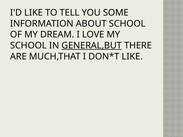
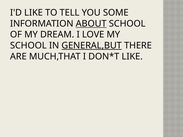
ABOUT underline: none -> present (91, 24)
